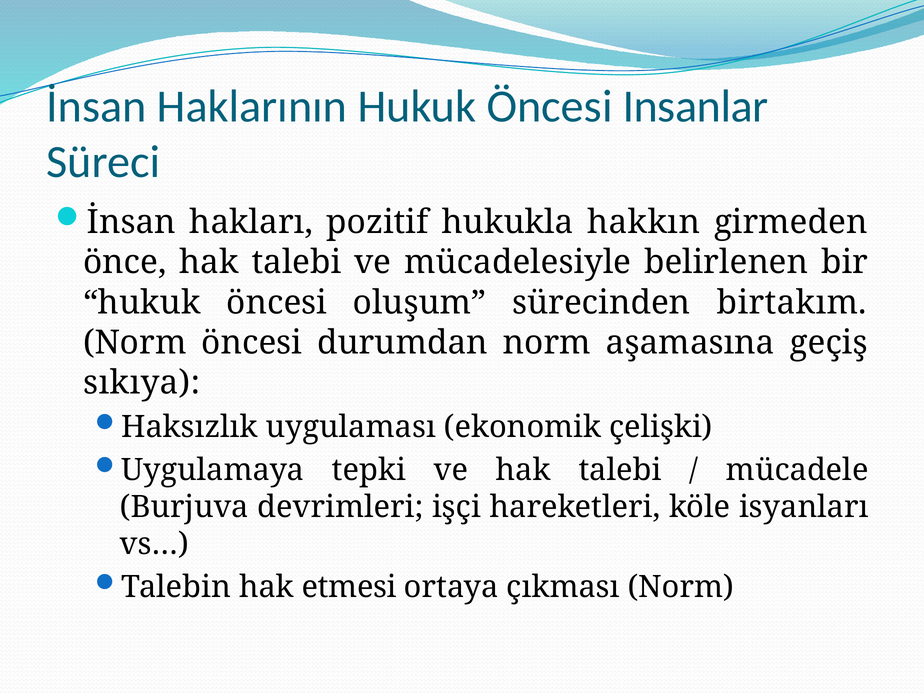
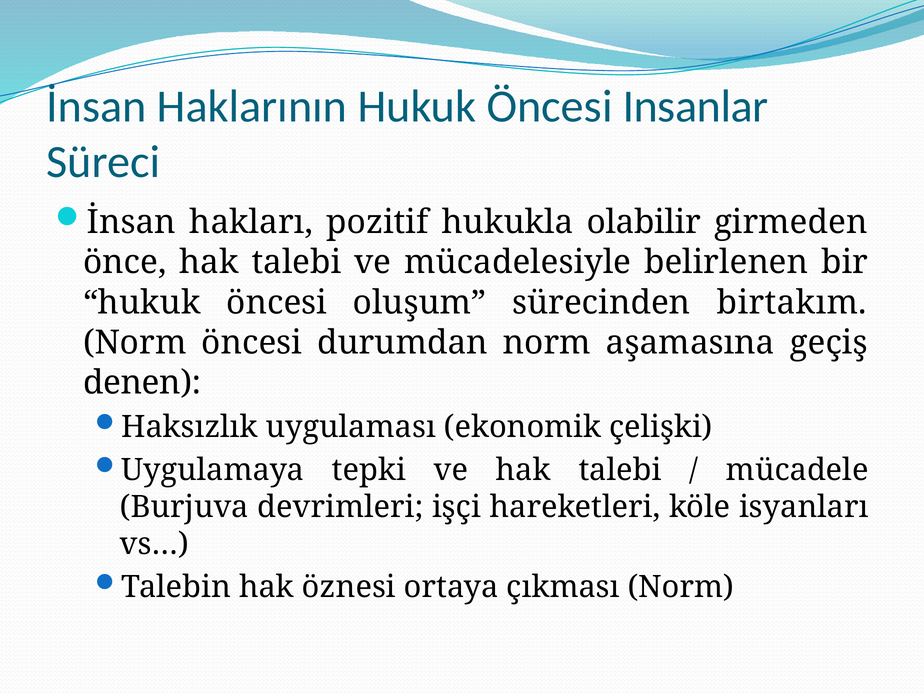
hakkın: hakkın -> olabilir (644, 222)
sıkıya: sıkıya -> denen (142, 383)
etmesi: etmesi -> öznesi (349, 587)
